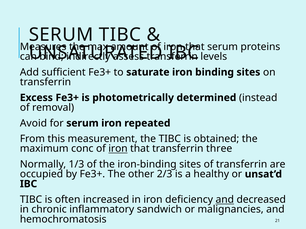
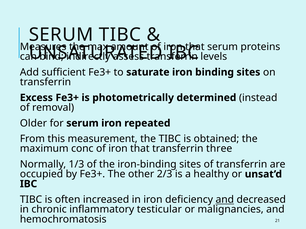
Avoid: Avoid -> Older (33, 123)
iron underline: present -> none (118, 149)
sandwich: sandwich -> testicular (159, 210)
